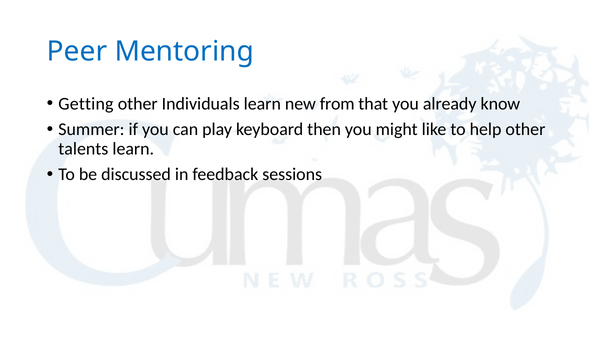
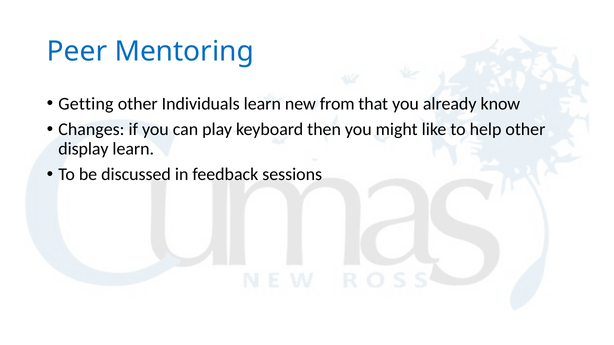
Summer: Summer -> Changes (91, 130)
talents: talents -> display (83, 149)
